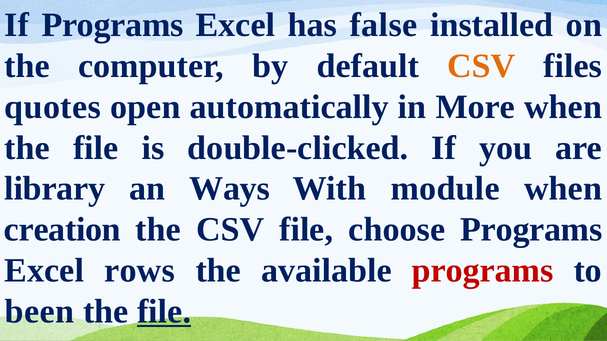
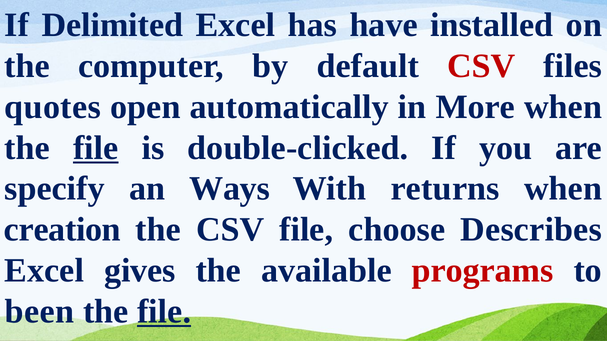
If Programs: Programs -> Delimited (112, 25)
false: false -> have (384, 25)
CSV colour: orange -> red (481, 66)
file underline: none -> present (96, 148)
library: library -> specify (55, 189)
module: module -> returns (445, 189)
choose Programs: Programs -> Describes (531, 230)
rows: rows -> gives (140, 271)
